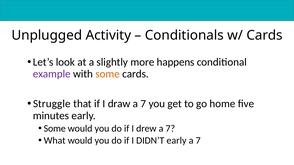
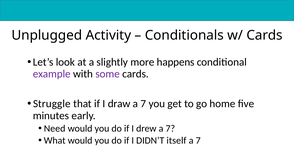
some colour: orange -> purple (108, 74)
Some: Some -> Need (55, 129)
DIDN’T early: early -> itself (176, 141)
